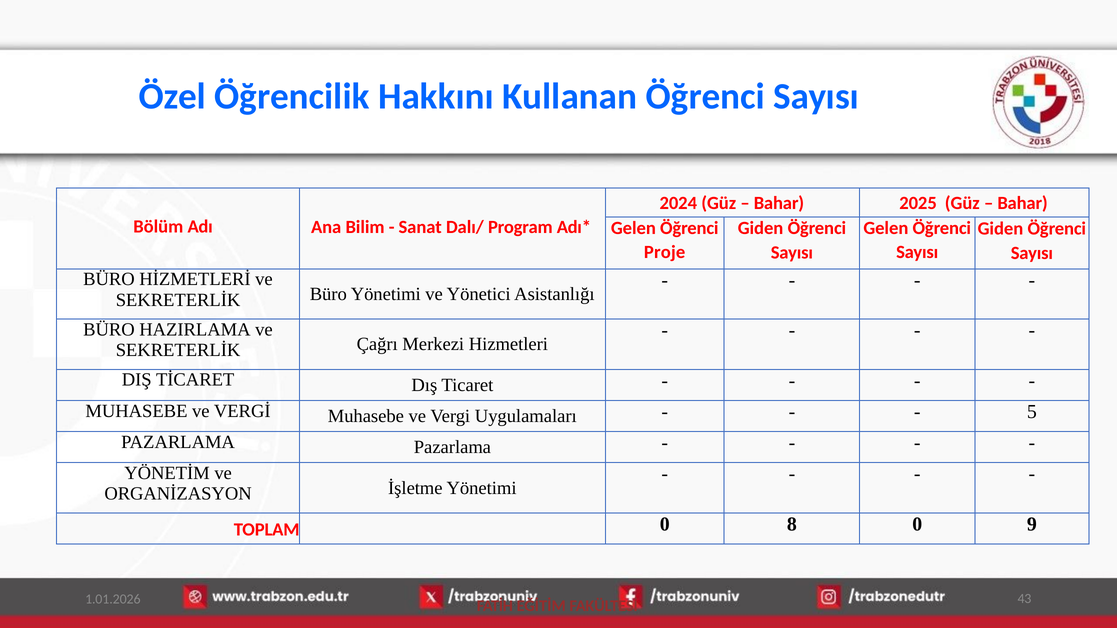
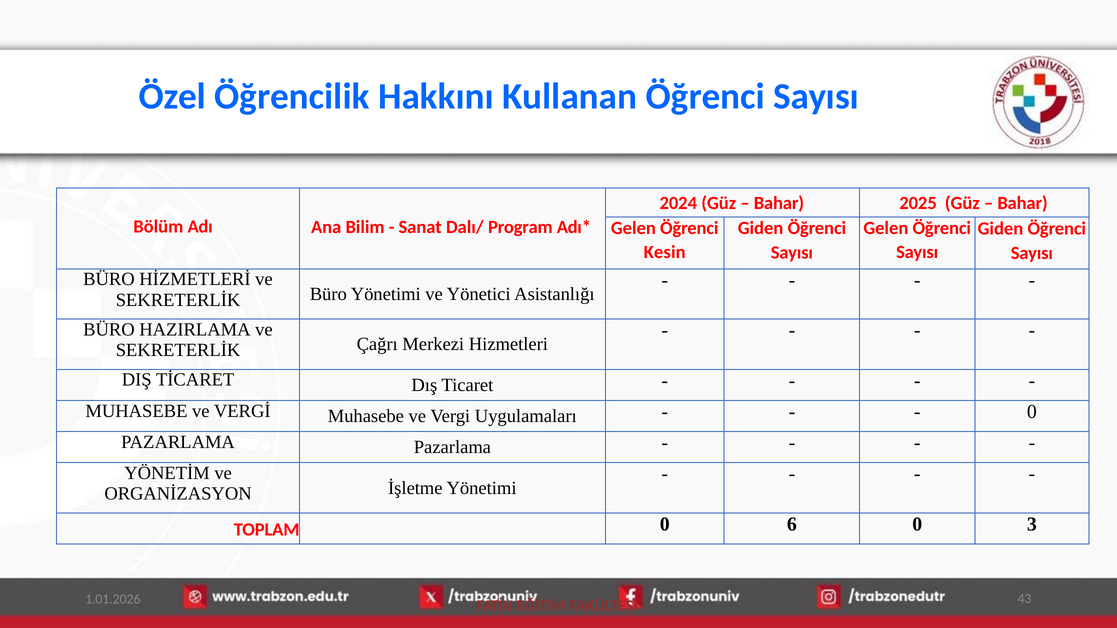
Proje: Proje -> Kesin (665, 252)
5: 5 -> 0 (1032, 412)
8: 8 -> 6 (792, 524)
9: 9 -> 3 (1032, 524)
